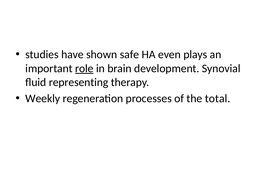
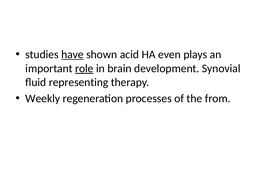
have underline: none -> present (72, 55)
safe: safe -> acid (129, 55)
total: total -> from (218, 98)
